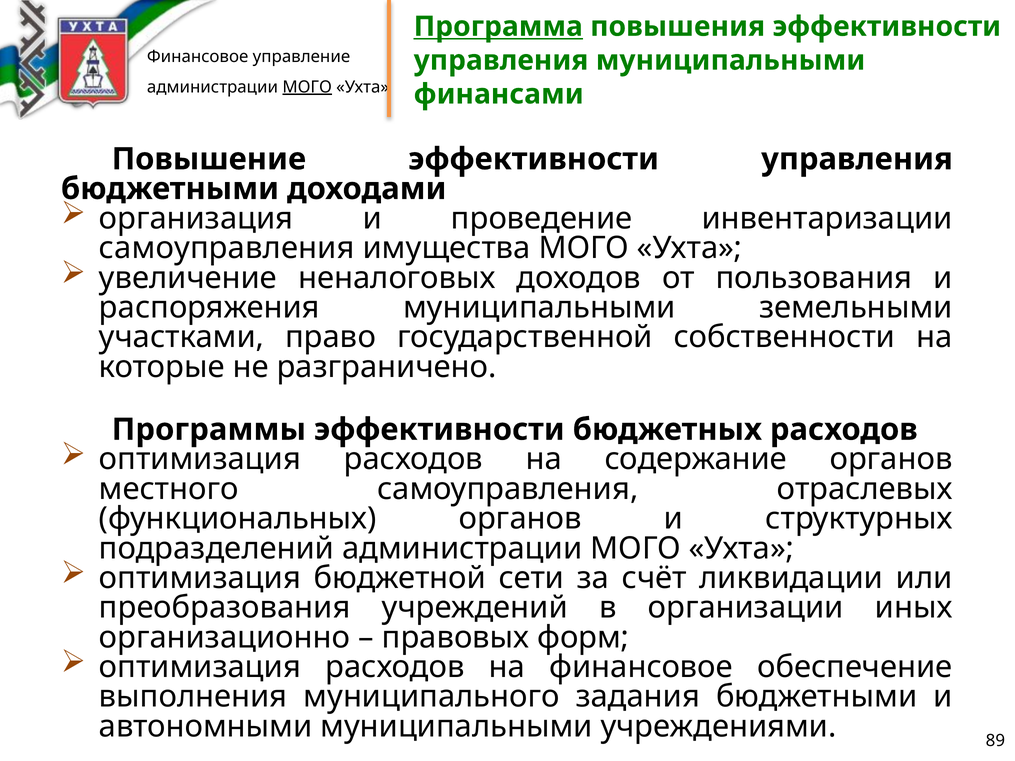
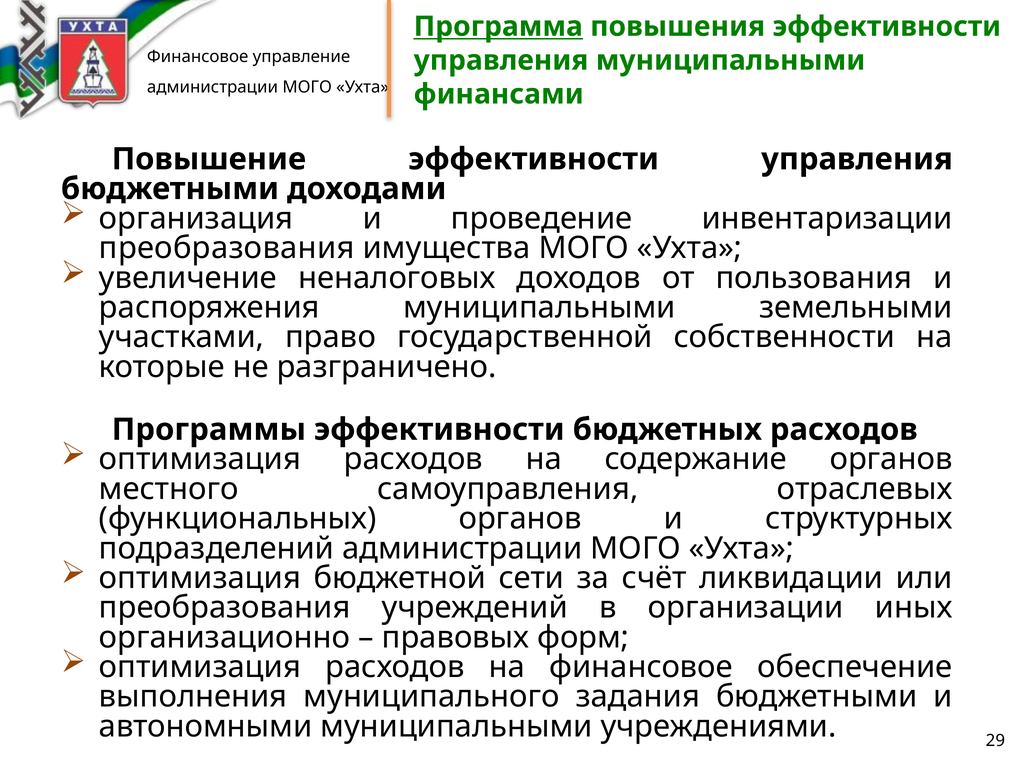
МОГО underline: present -> none (307, 87)
самоуправления: самоуправления -> преобразования (227, 248)
89: 89 -> 29 (995, 741)
